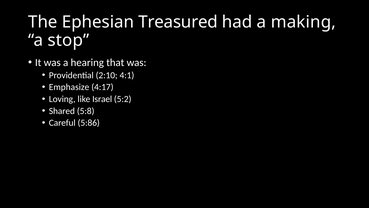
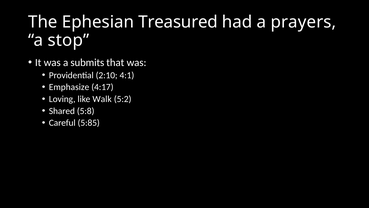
making: making -> prayers (303, 22)
hearing: hearing -> submits (87, 62)
Israel: Israel -> Walk (102, 99)
5:86: 5:86 -> 5:85 (89, 123)
